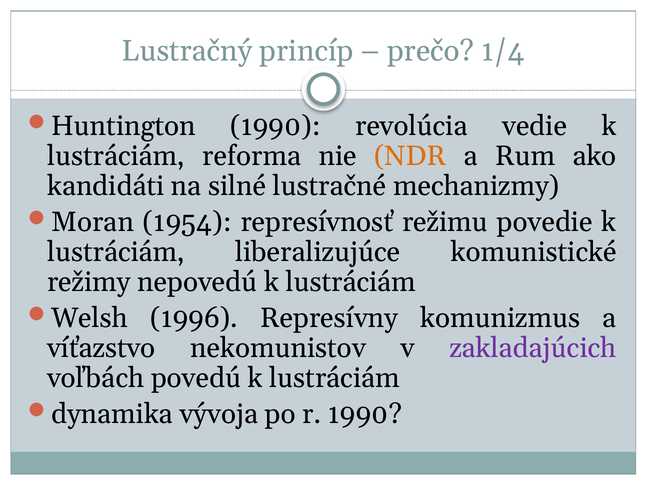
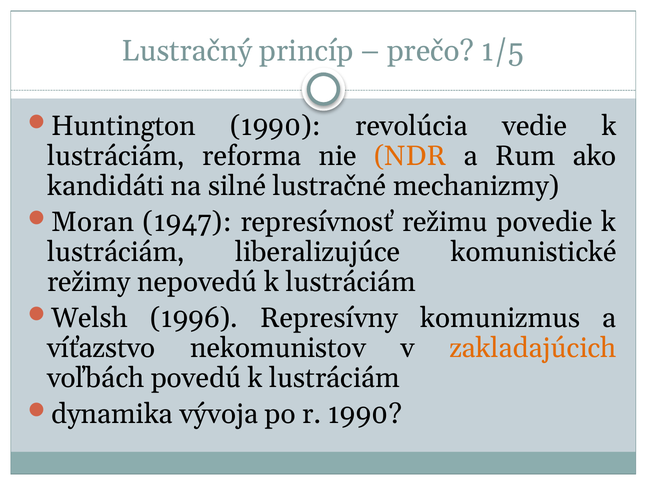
1/4: 1/4 -> 1/5 (503, 51)
1954: 1954 -> 1947 (187, 222)
zakladajúcich colour: purple -> orange (533, 348)
